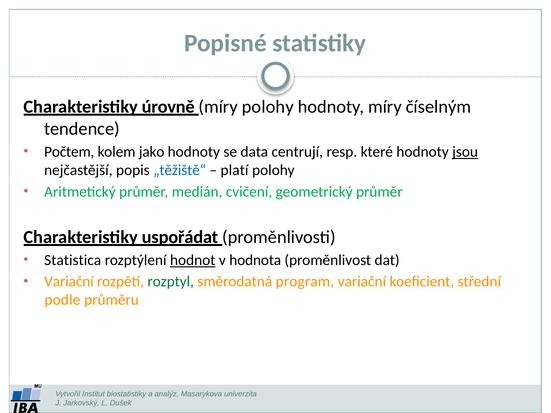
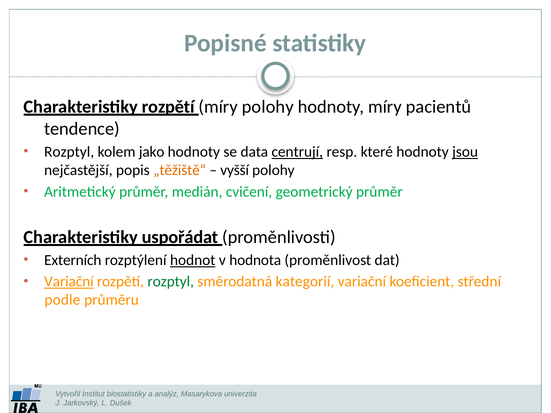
Charakteristiky úrovně: úrovně -> rozpětí (168, 107)
číselným: číselným -> pacientů (439, 107)
Počtem: Počtem -> Rozptyl (69, 152)
centrují underline: none -> present (297, 152)
„těžiště“ colour: blue -> orange (180, 170)
platí: platí -> vyšší (235, 170)
Statistica: Statistica -> Externích (73, 260)
Variační underline: none -> present (69, 282)
program: program -> kategorií (305, 282)
